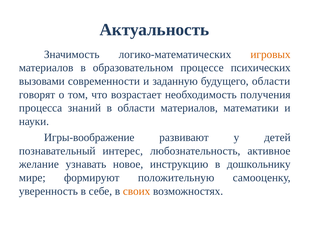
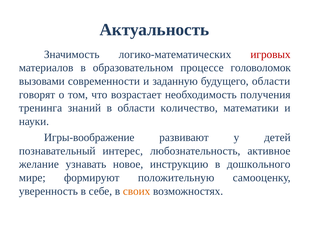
игровых colour: orange -> red (271, 54)
психических: психических -> головоломок (261, 68)
процесса: процесса -> тренинга (40, 108)
области материалов: материалов -> количество (189, 108)
дошкольнику: дошкольнику -> дошкольного (259, 164)
